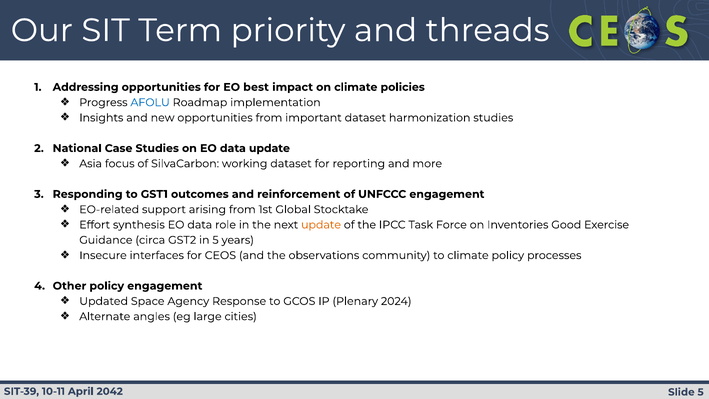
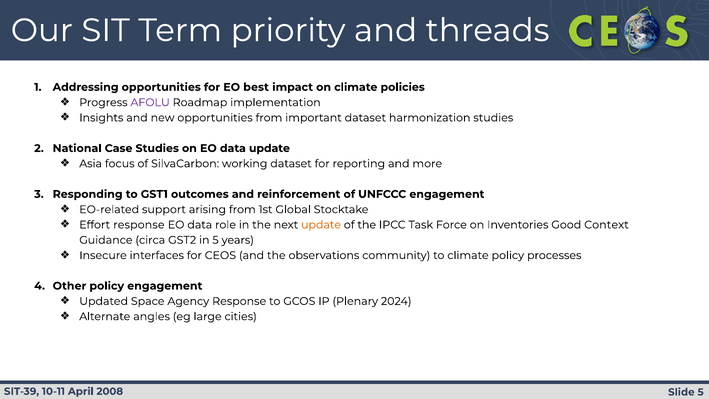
AFOLU colour: blue -> purple (150, 102)
Effort synthesis: synthesis -> response (139, 225)
Exercise: Exercise -> Context (606, 225)
2042: 2042 -> 2008 (110, 391)
